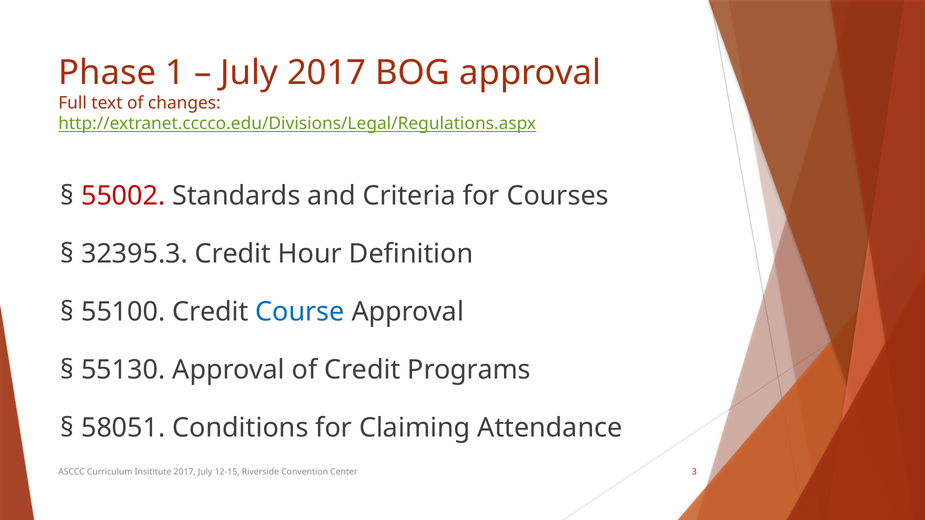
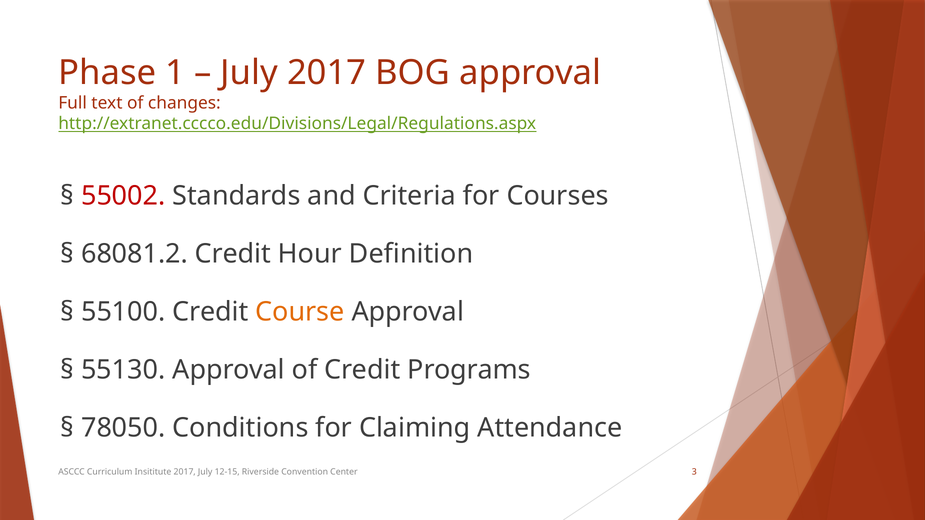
32395.3: 32395.3 -> 68081.2 (135, 254)
Course colour: blue -> orange (300, 312)
58051: 58051 -> 78050 (123, 428)
